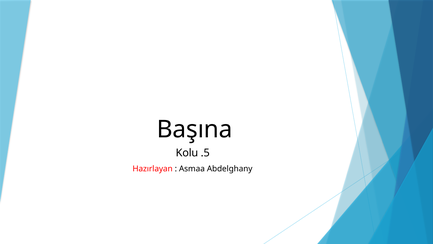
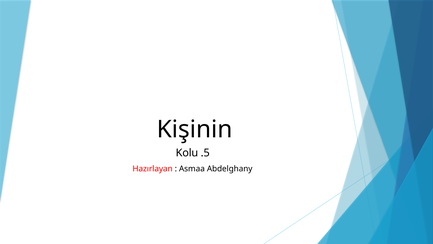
Başına: Başına -> Kişinin (195, 129)
